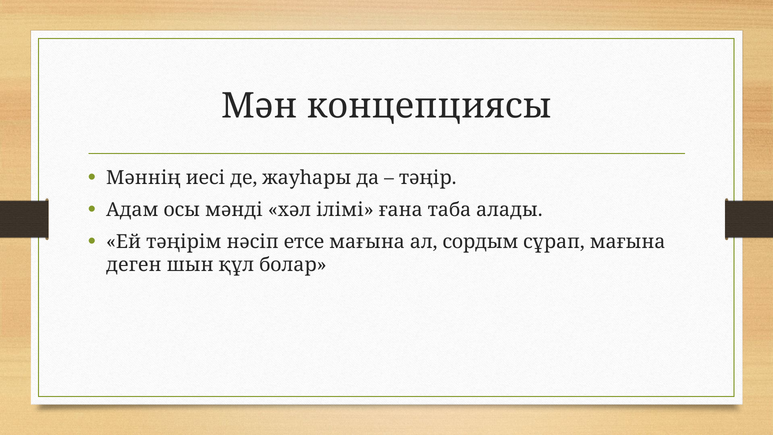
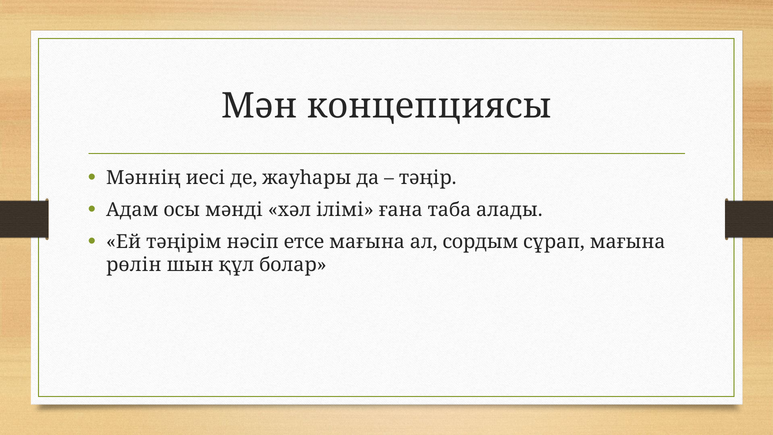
деген: деген -> рөлін (134, 265)
